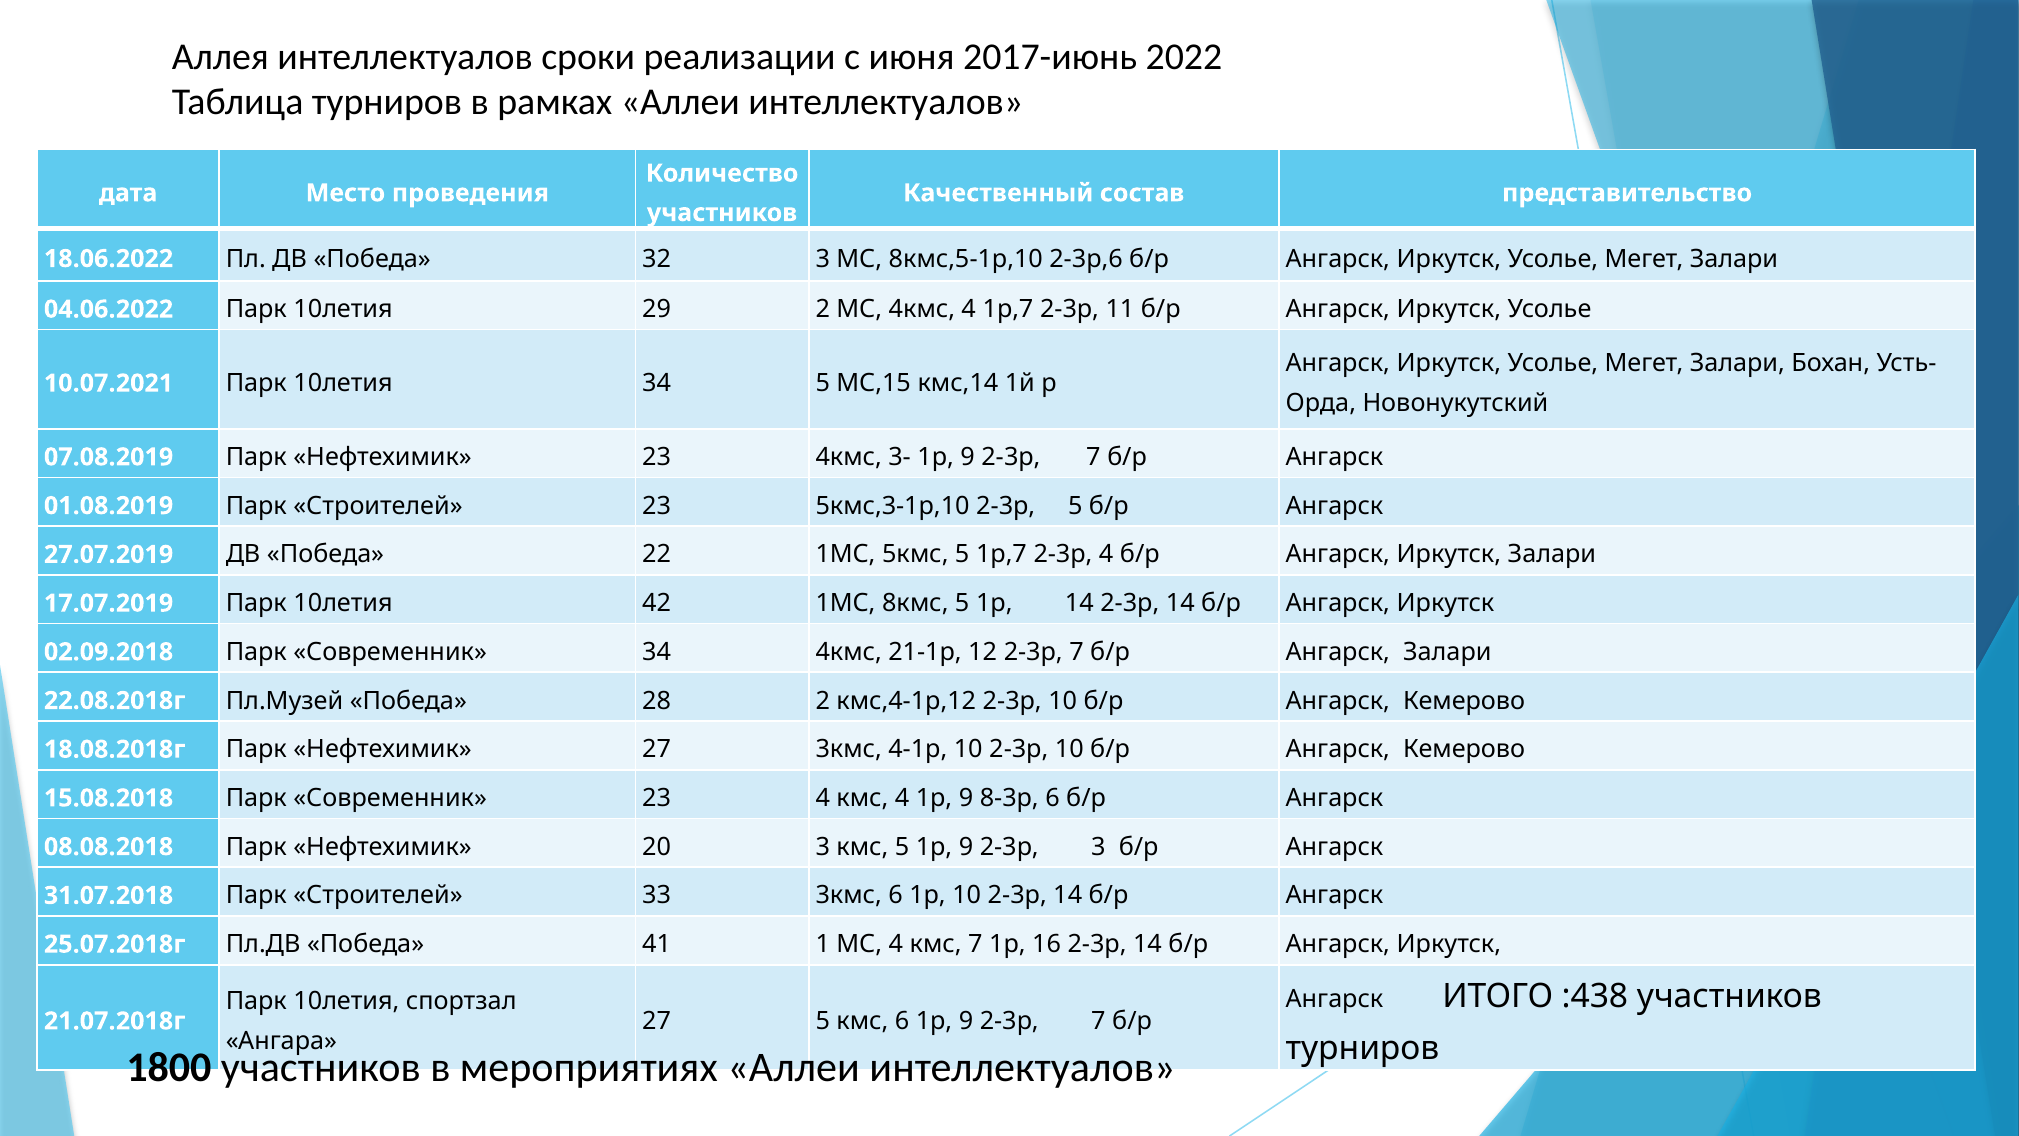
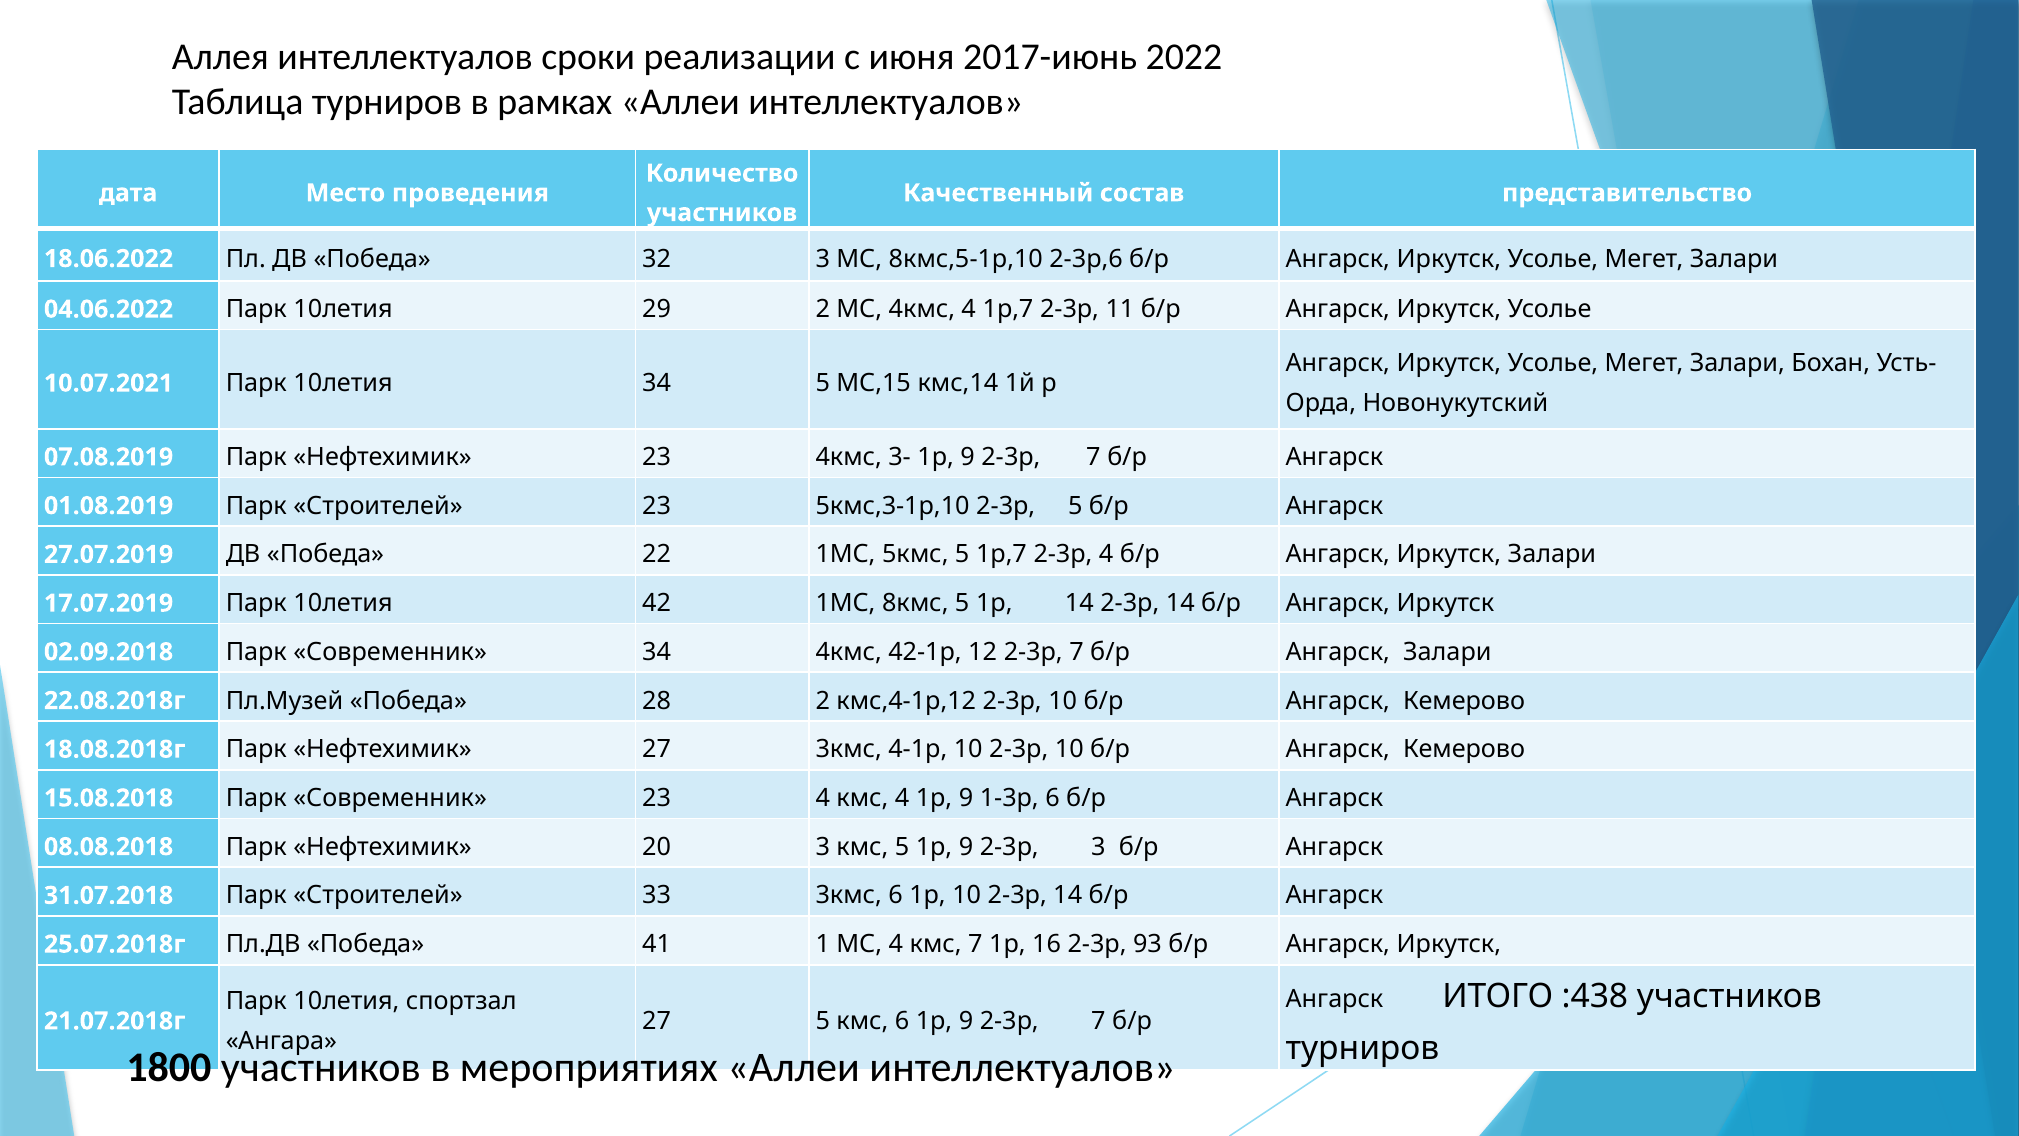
21-1р: 21-1р -> 42-1р (925, 652)
8-3р: 8-3р -> 1-3р (1009, 798)
16 2-3р 14: 14 -> 93 (1147, 944)
